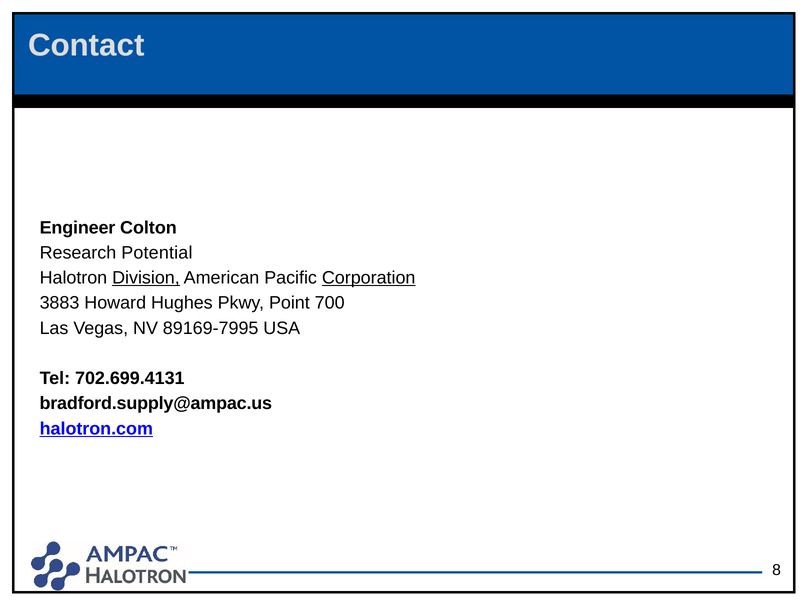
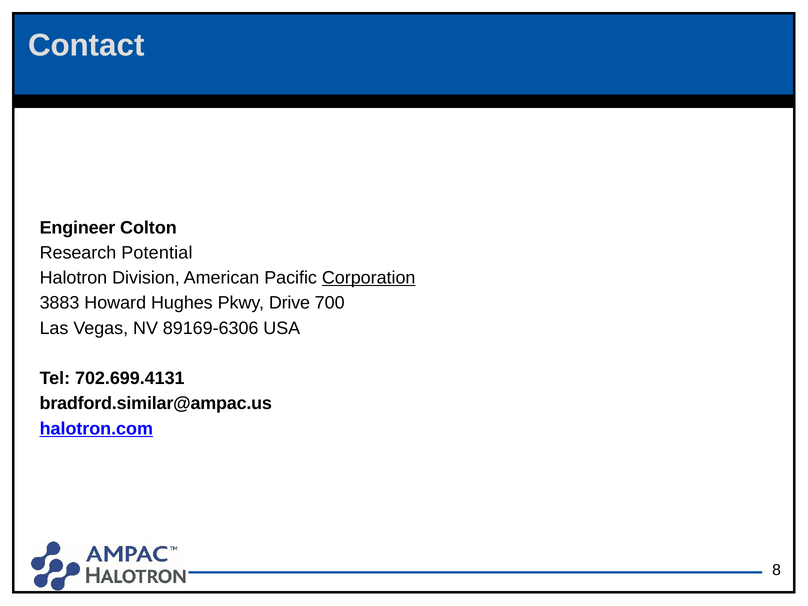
Division underline: present -> none (146, 278)
Point: Point -> Drive (289, 303)
89169-7995: 89169-7995 -> 89169-6306 (211, 328)
bradford.supply@ampac.us: bradford.supply@ampac.us -> bradford.similar@ampac.us (156, 404)
